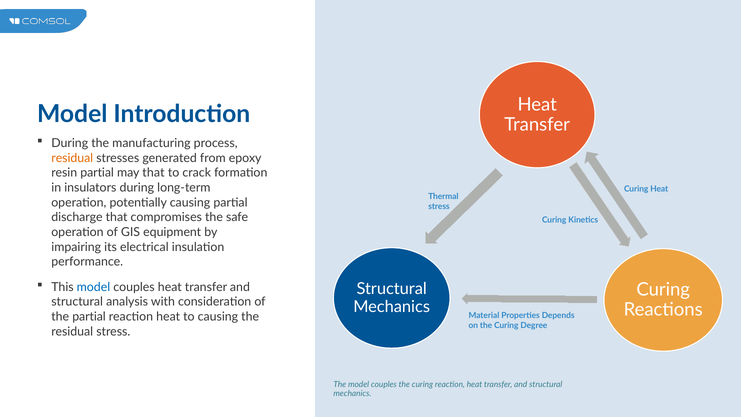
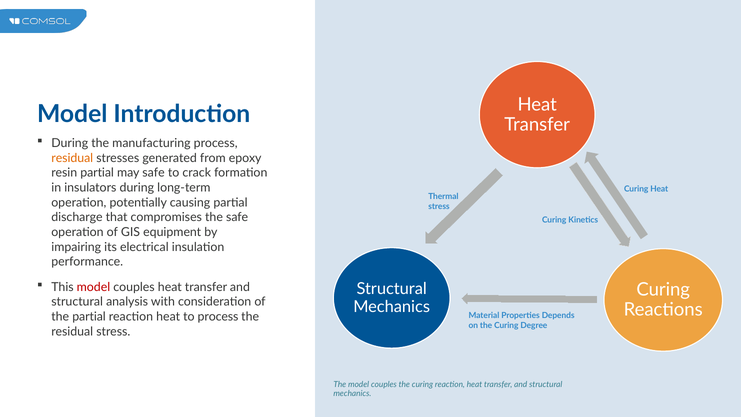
may that: that -> safe (154, 173)
model colour: blue -> red (93, 287)
to causing: causing -> process (218, 317)
